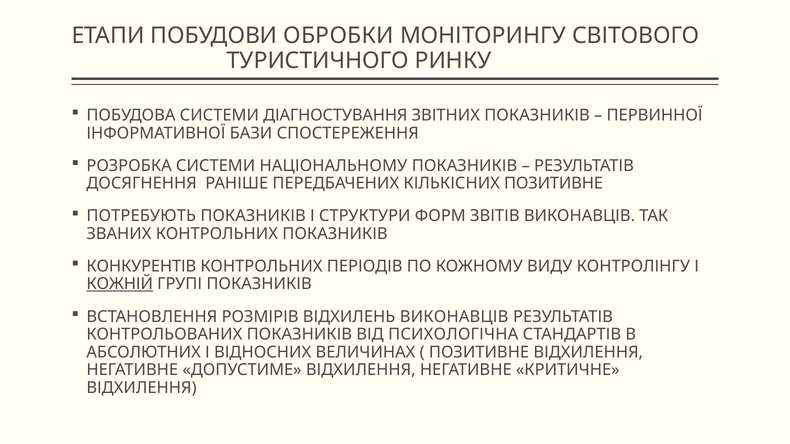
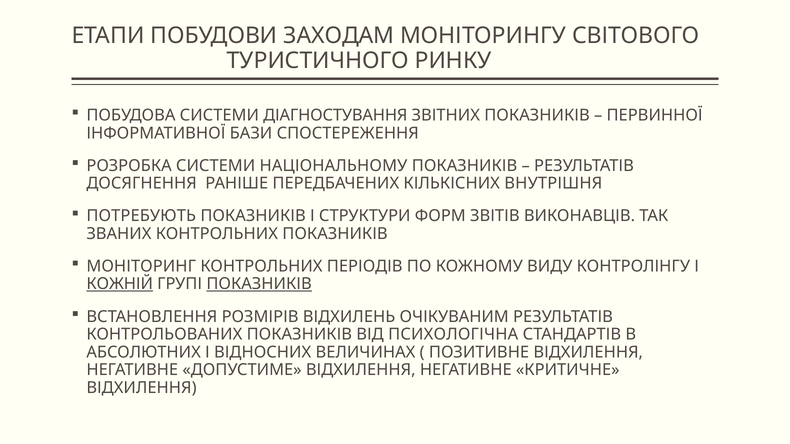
ОБРОБКИ: ОБРОБКИ -> ЗАХОДАМ (339, 36)
КІЛЬКІСНИХ ПОЗИТИВНЕ: ПОЗИТИВНЕ -> ВНУТРІШНЯ (553, 184)
КОНКУРЕНТІВ: КОНКУРЕНТІВ -> МОНІТОРИНГ (141, 267)
ПОКАЗНИКІВ underline: none -> present (259, 284)
ВІДХИЛЕНЬ ВИКОНАВЦІВ: ВИКОНАВЦІВ -> ОЧІКУВАНИМ (454, 317)
